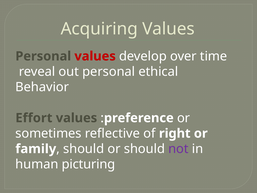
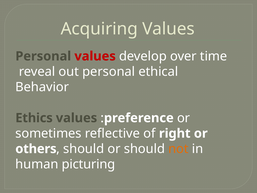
Effort: Effort -> Ethics (34, 118)
family: family -> others (36, 149)
not colour: purple -> orange (178, 149)
